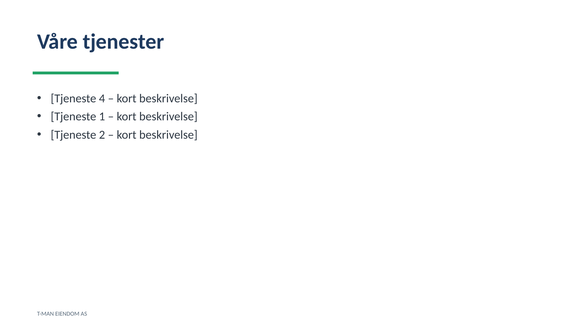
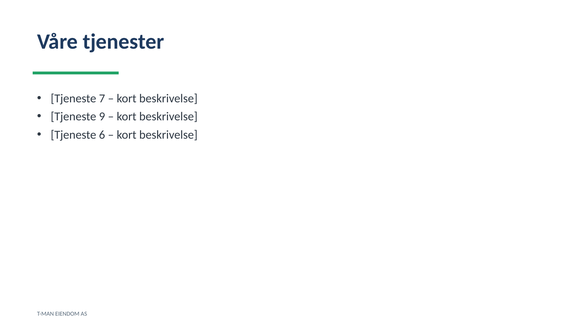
4: 4 -> 7 (102, 99)
1: 1 -> 9 (102, 117)
2: 2 -> 6 (102, 135)
